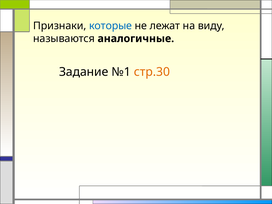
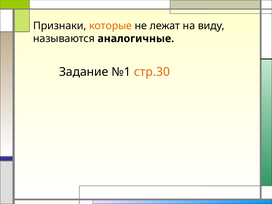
которые colour: blue -> orange (111, 26)
